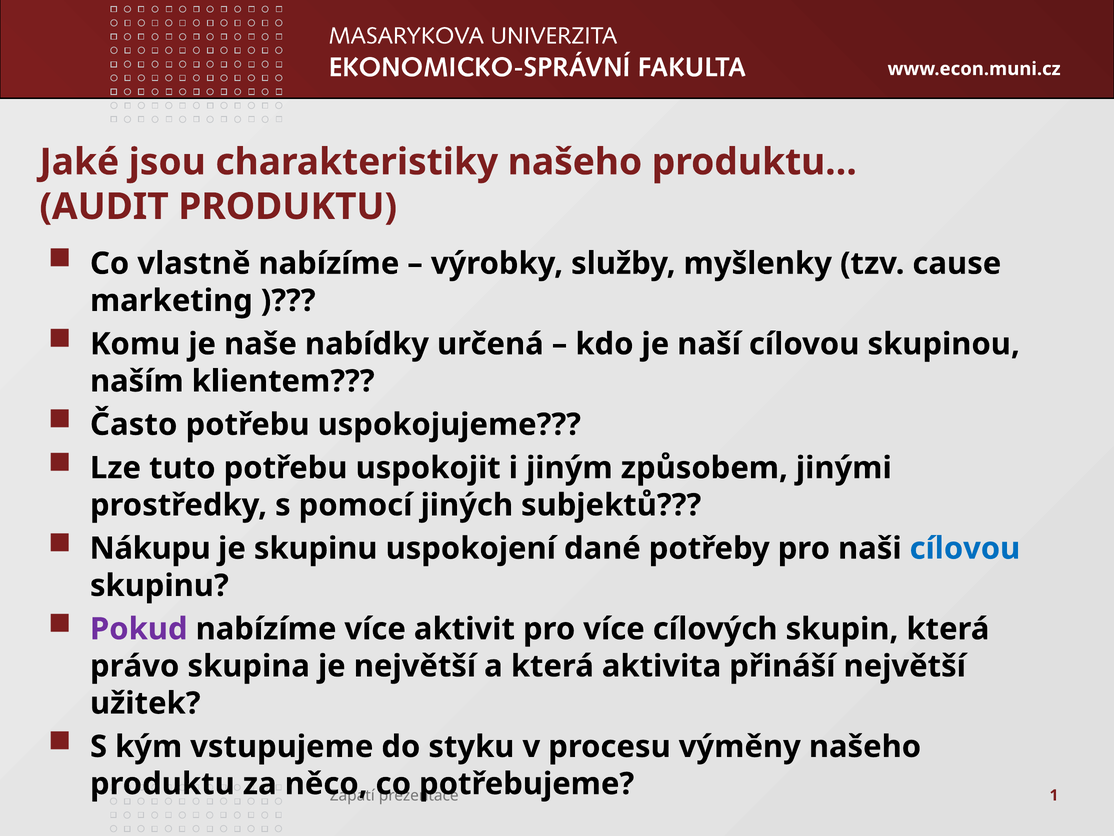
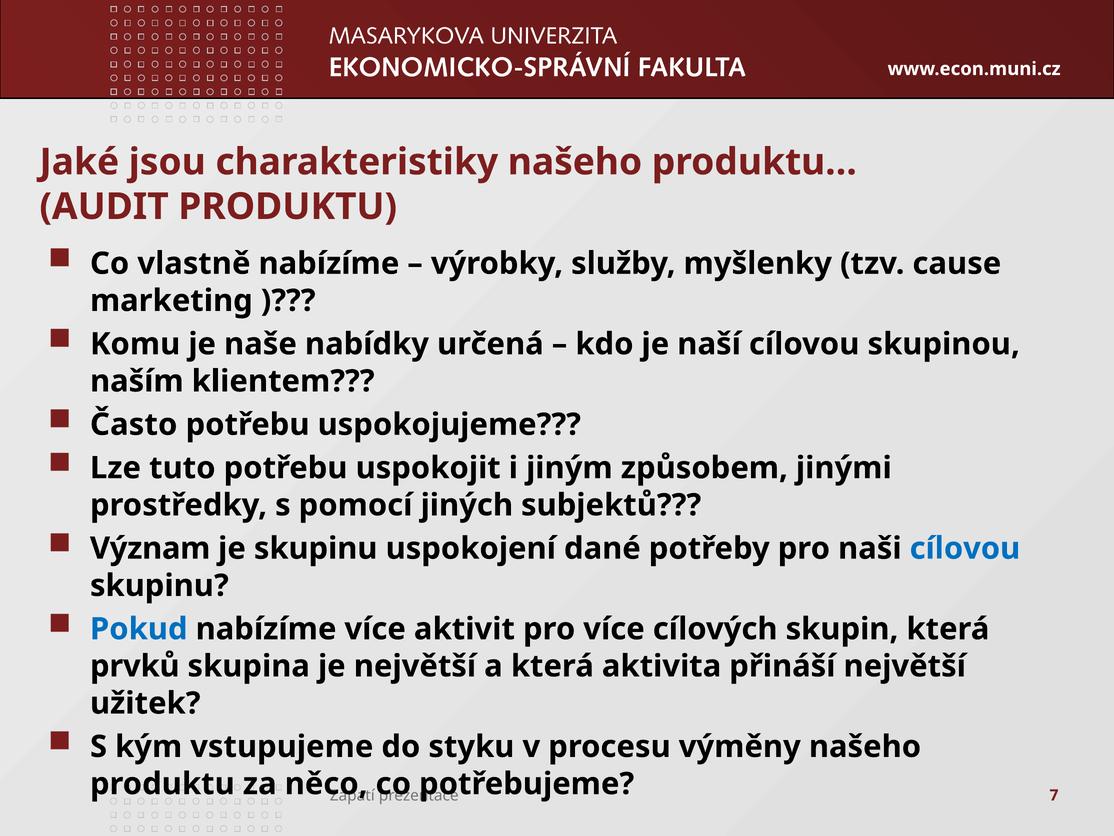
Nákupu: Nákupu -> Význam (150, 548)
Pokud colour: purple -> blue (139, 629)
právo: právo -> prvků (135, 666)
1: 1 -> 7 (1054, 795)
